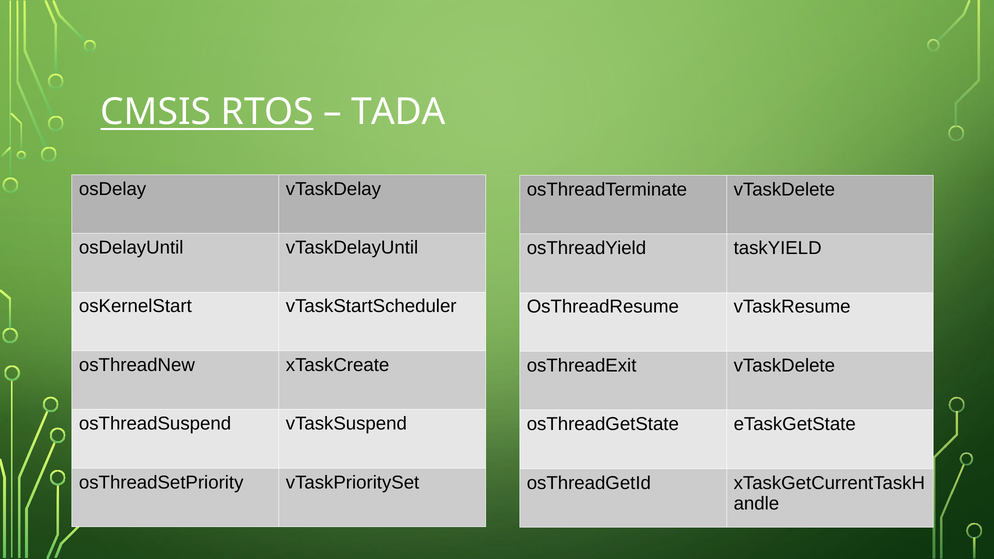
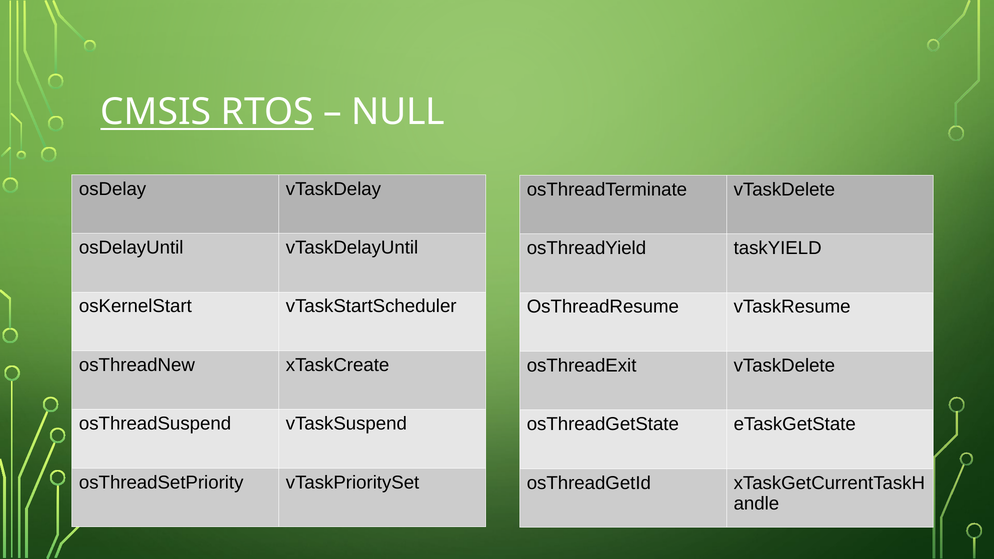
TADA: TADA -> NULL (398, 112)
